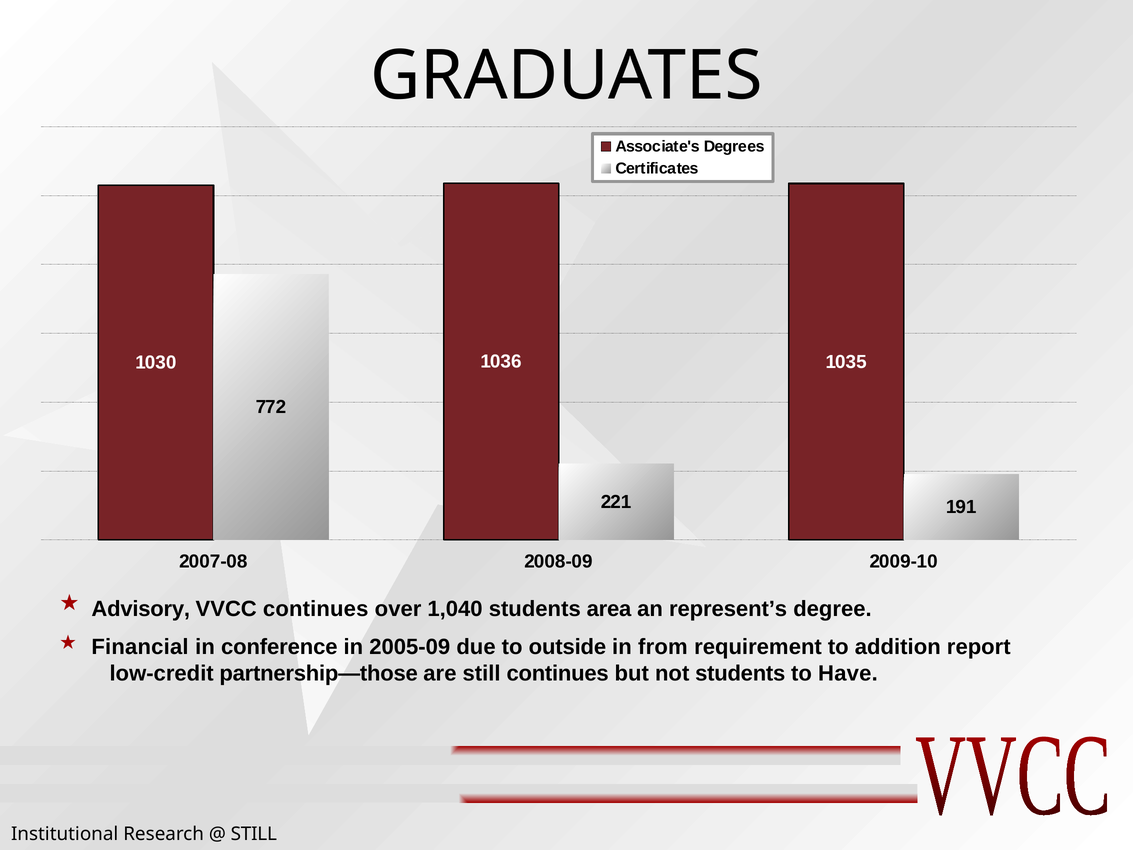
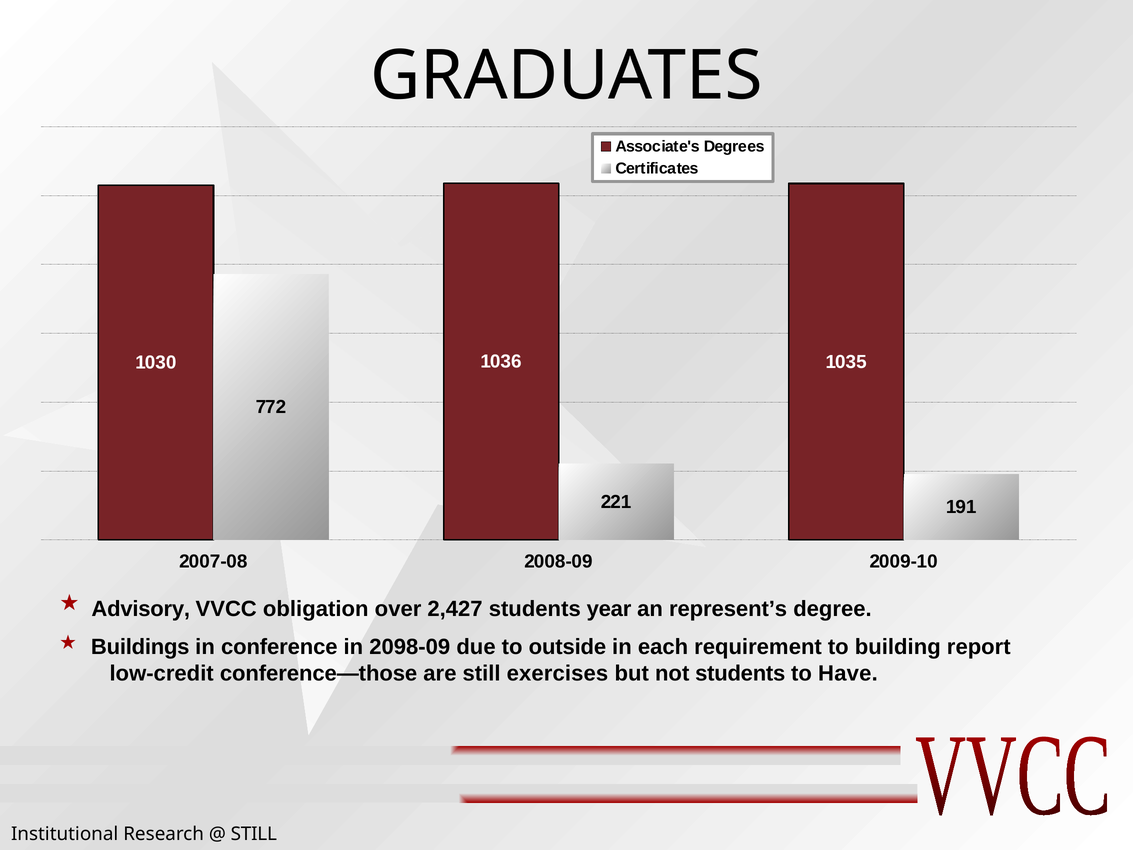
VVCC continues: continues -> obligation (316, 609)
1,040: 1,040 -> 2,427 (455, 609)
area: area -> year (609, 609)
Financial: Financial -> Buildings (140, 647)
2005-09: 2005-09 -> 2098-09 (410, 647)
from: from -> each (663, 647)
addition: addition -> building (898, 647)
partnership—those: partnership—those -> conference—those (319, 673)
still continues: continues -> exercises (557, 673)
